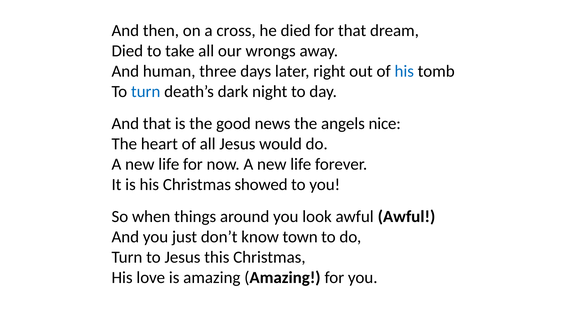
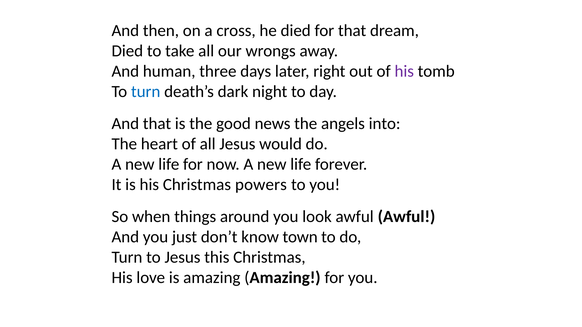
his colour: blue -> purple (404, 71)
nice: nice -> into (385, 124)
showed: showed -> powers (261, 185)
